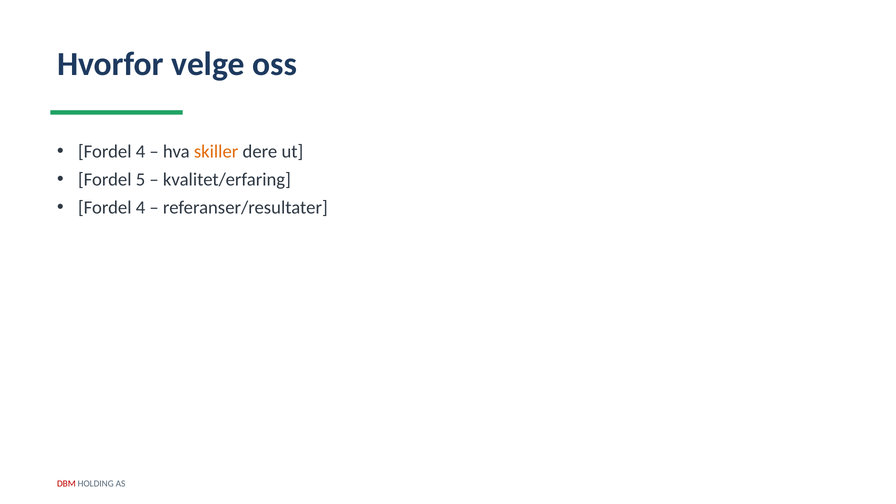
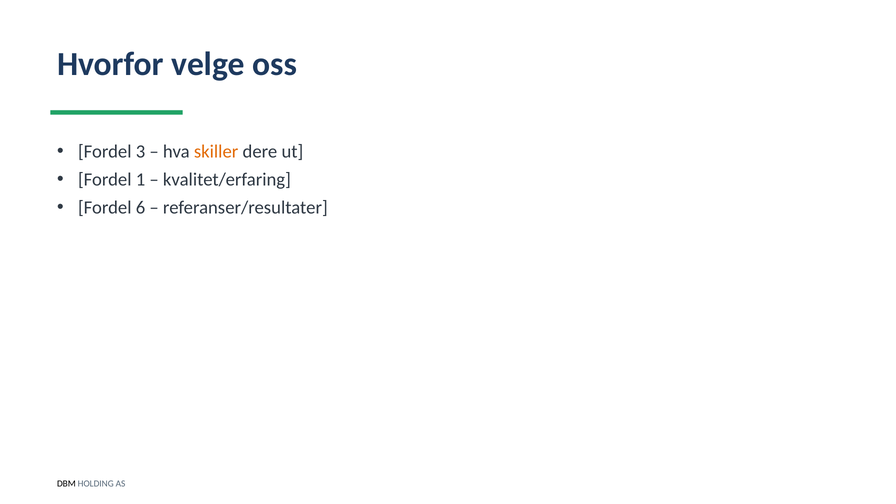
4: 4 -> 3 (141, 152)
5: 5 -> 1 (141, 180)
4: 4 -> 6 (141, 208)
DBM colour: red -> black (66, 484)
